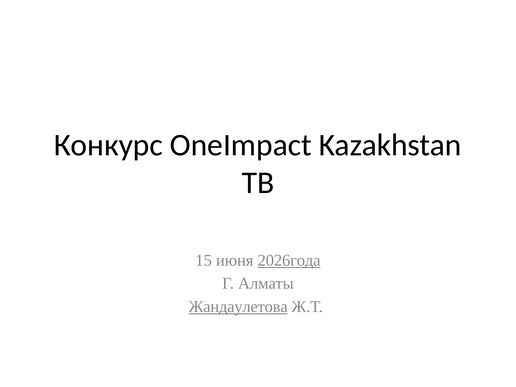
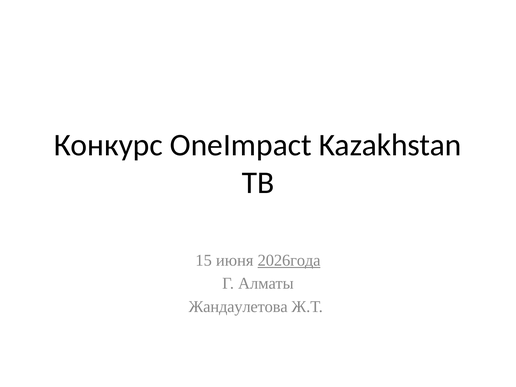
Жандаулетова underline: present -> none (238, 307)
